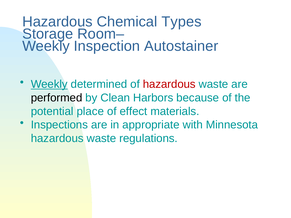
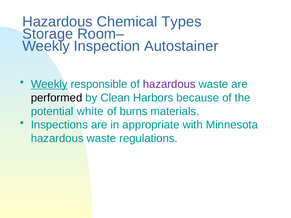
determined: determined -> responsible (99, 84)
hazardous colour: red -> purple (169, 84)
place: place -> white (90, 111)
effect: effect -> burns (134, 111)
